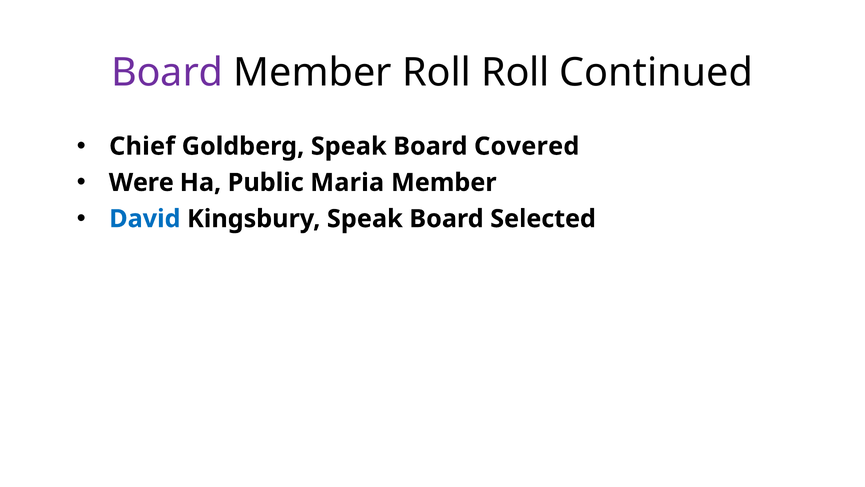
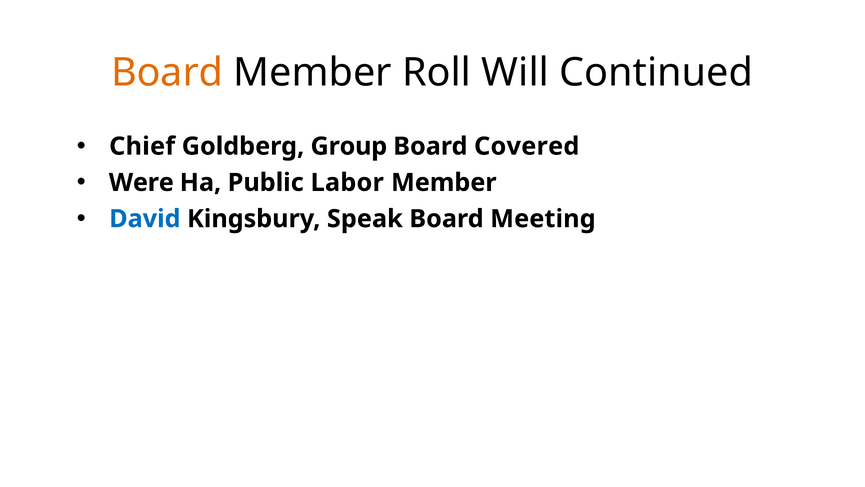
Board colour: purple -> orange (167, 73)
Roll Roll: Roll -> Will (515, 73)
Goldberg Speak: Speak -> Group (349, 146)
Maria: Maria -> Labor (347, 182)
Selected: Selected -> Meeting (543, 219)
